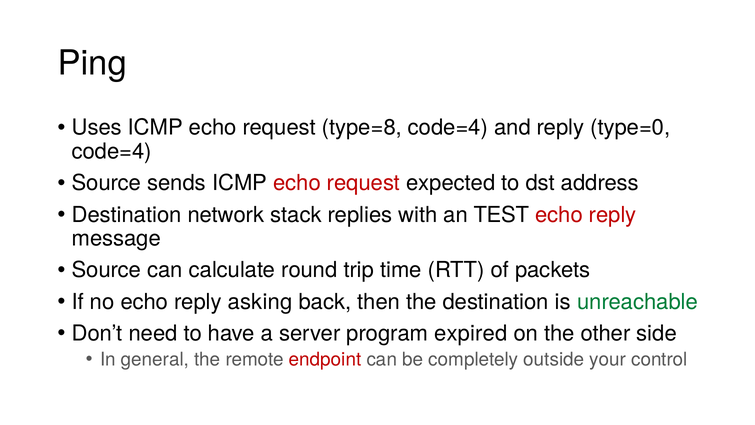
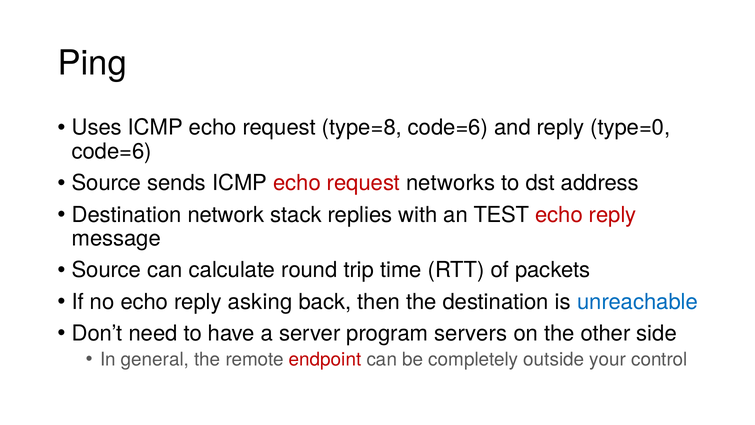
type=8 code=4: code=4 -> code=6 (448, 128)
code=4: code=4 -> code=6 (112, 151)
expected: expected -> networks (451, 183)
unreachable colour: green -> blue (637, 302)
expired: expired -> servers (471, 333)
